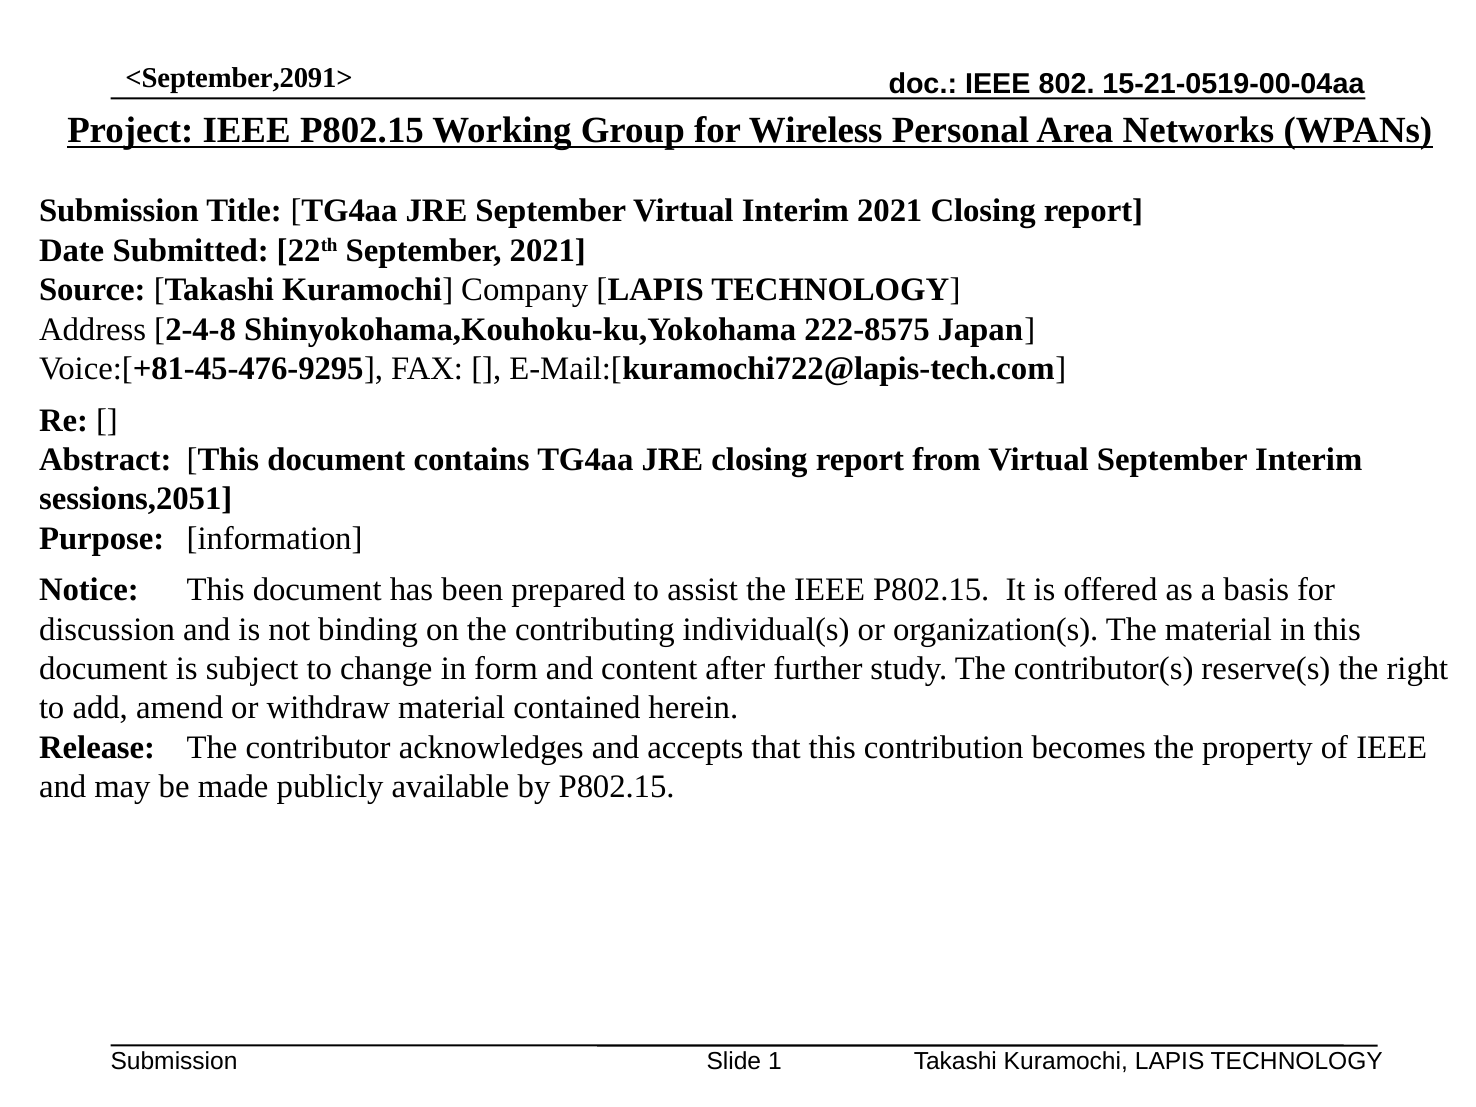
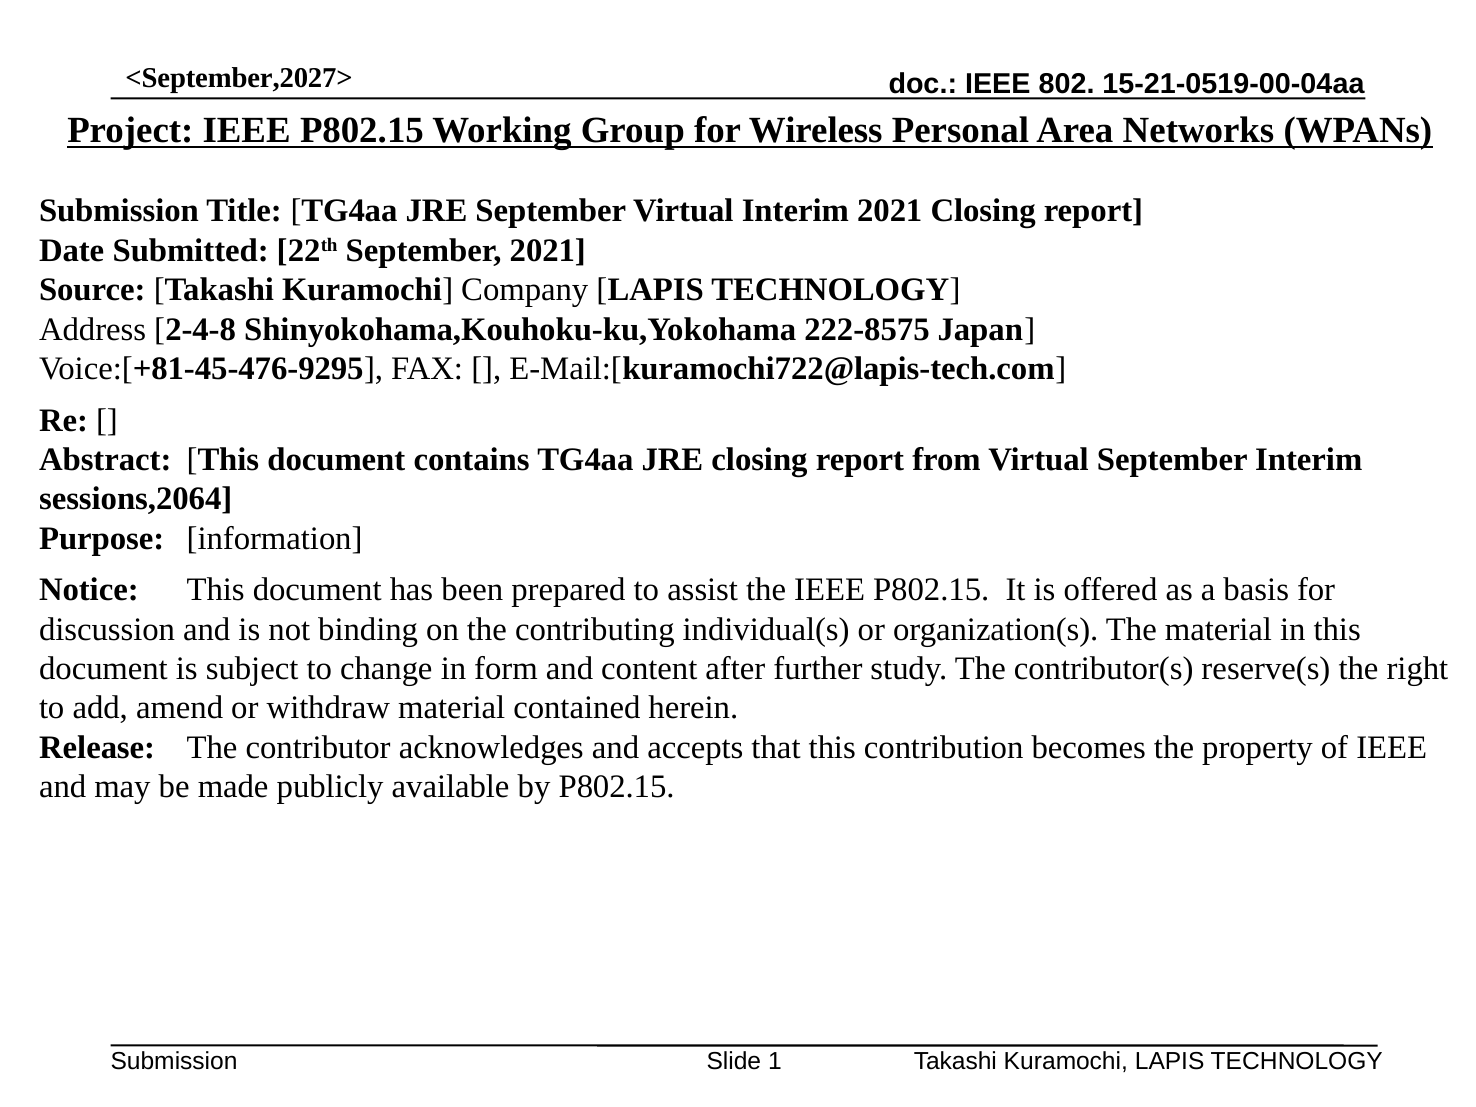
<September,2091>: <September,2091> -> <September,2027> (239, 78)
sessions,2051: sessions,2051 -> sessions,2064 (136, 499)
